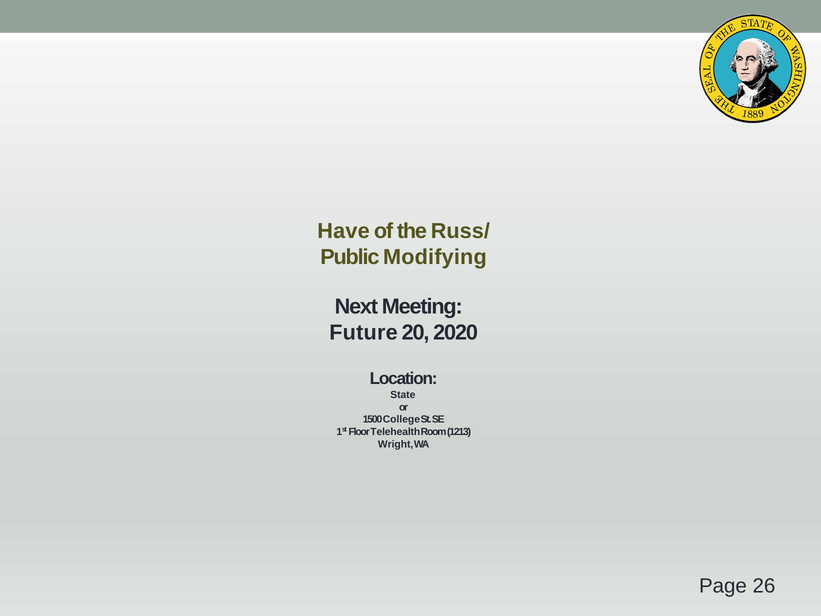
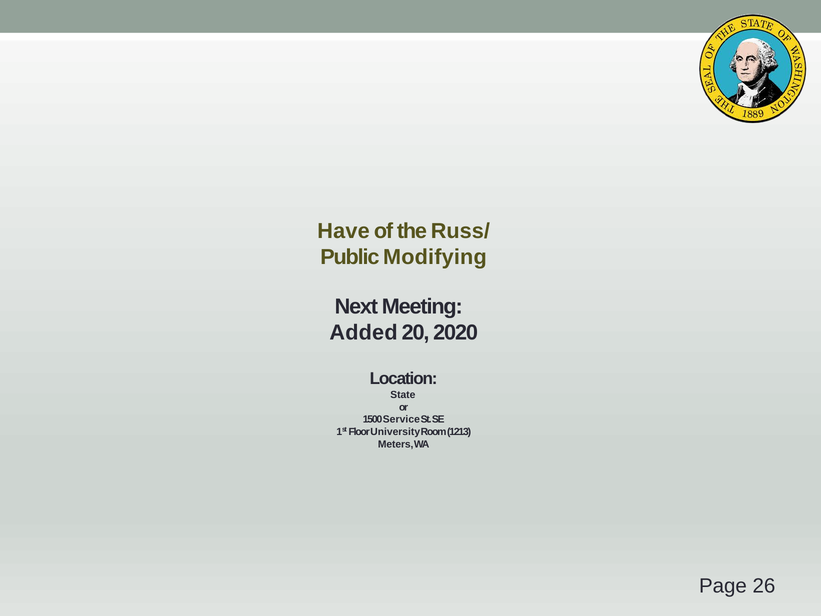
Future: Future -> Added (364, 332)
College: College -> Service (401, 419)
Telehealth: Telehealth -> University (395, 432)
Wright: Wright -> Meters (396, 444)
